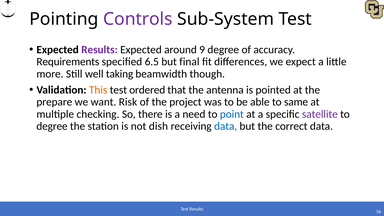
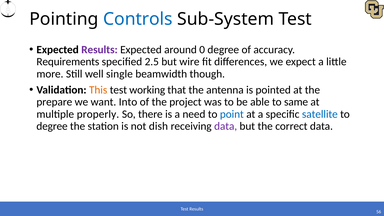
Controls colour: purple -> blue (138, 19)
9: 9 -> 0 (202, 50)
6.5: 6.5 -> 2.5 (152, 62)
final: final -> wire (189, 62)
taking: taking -> single (119, 74)
ordered: ordered -> working (147, 90)
Risk: Risk -> Into (128, 102)
checking: checking -> properly (98, 114)
satellite colour: purple -> blue (320, 114)
data colour: blue -> purple (226, 126)
